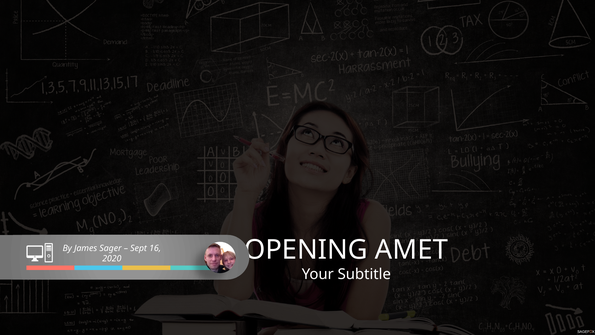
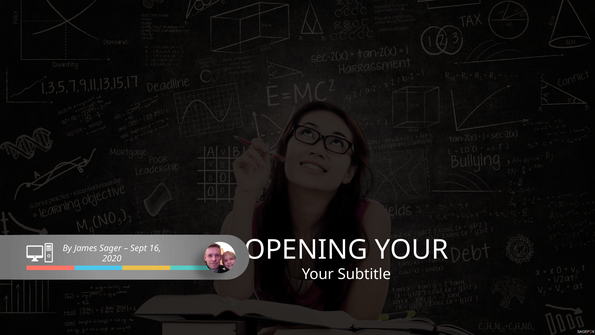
OPENING AMET: AMET -> YOUR (412, 250)
